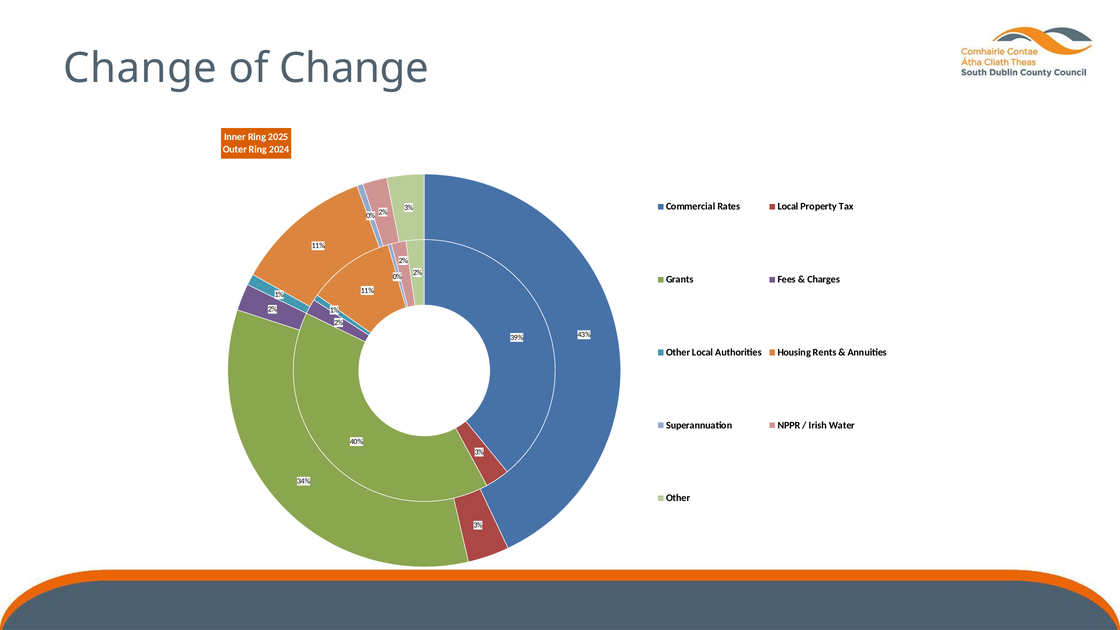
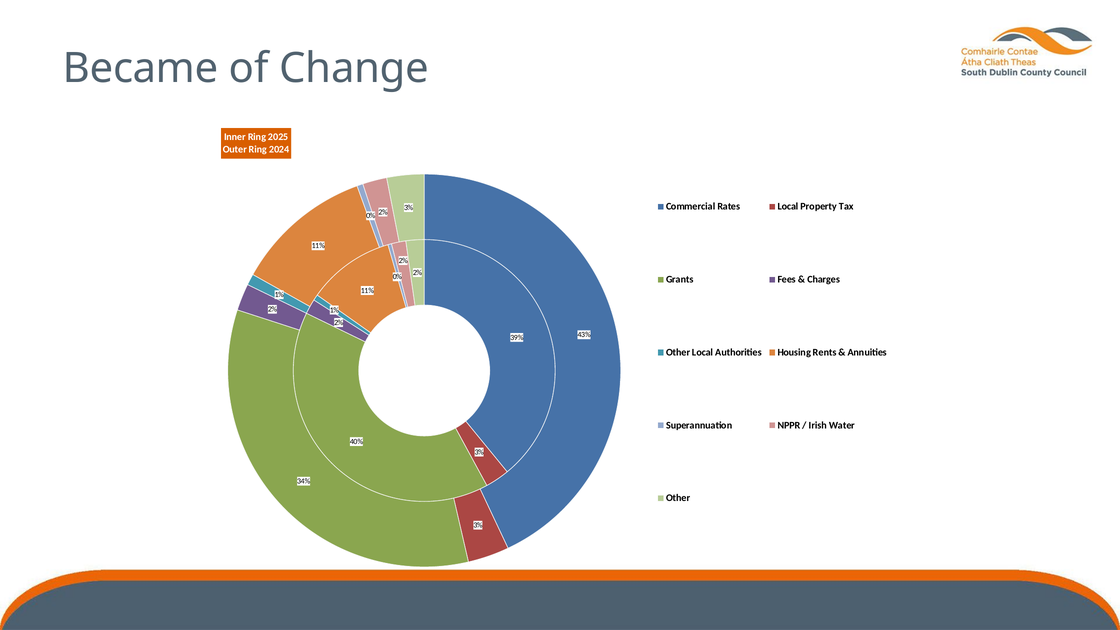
Change: Change -> Became (141, 68)
